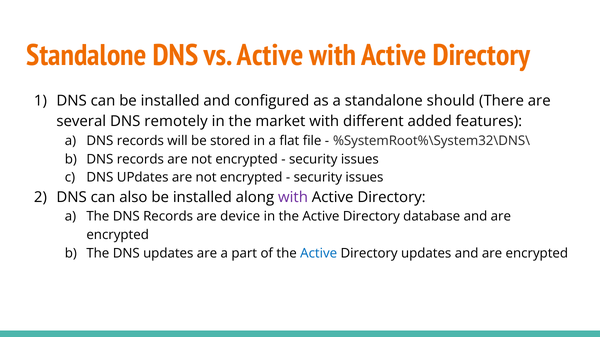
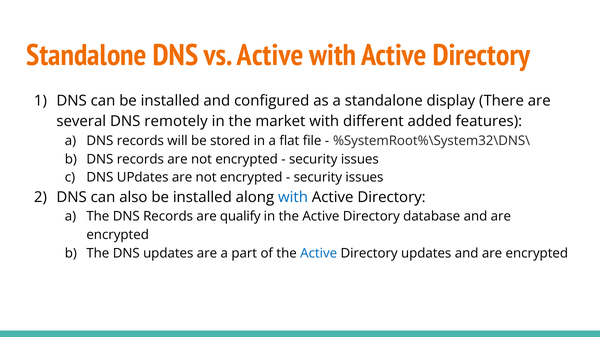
should: should -> display (451, 101)
with colour: purple -> blue (293, 198)
device: device -> qualify (240, 217)
